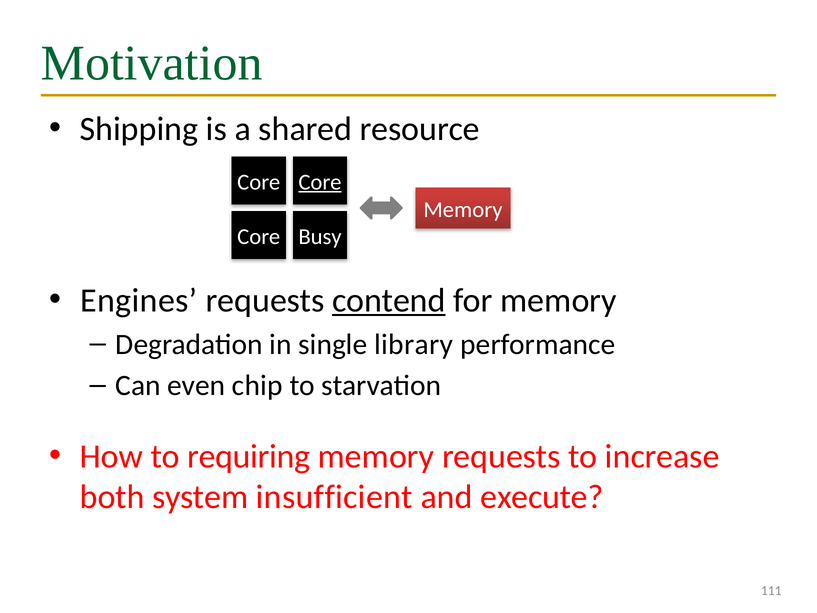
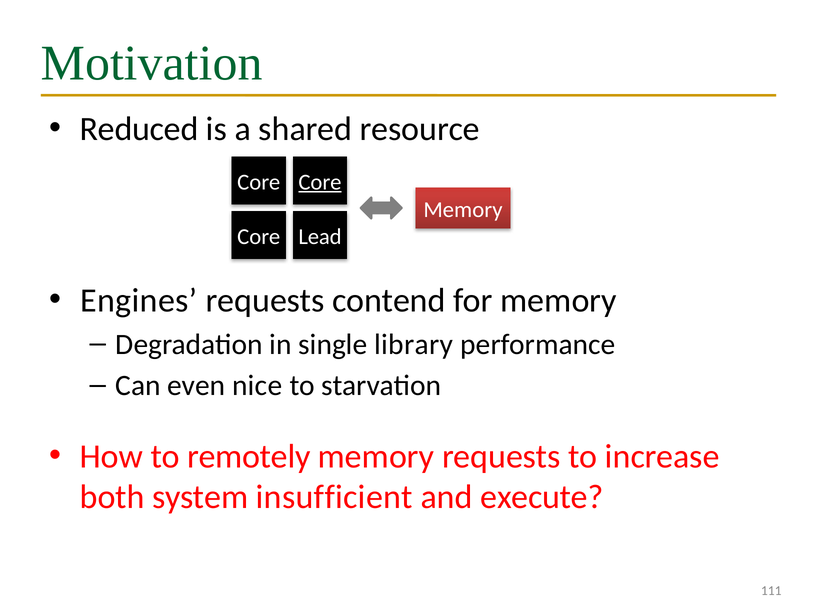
Shipping: Shipping -> Reduced (139, 129)
Busy: Busy -> Lead (320, 236)
contend underline: present -> none (389, 300)
chip: chip -> nice (257, 386)
requiring: requiring -> remotely (249, 456)
